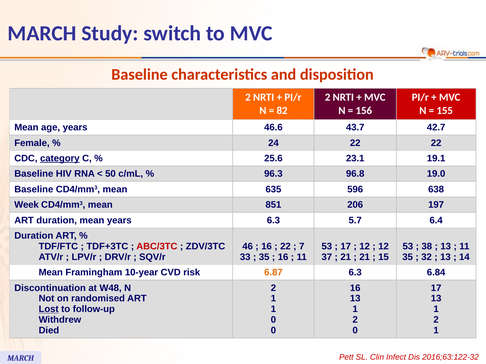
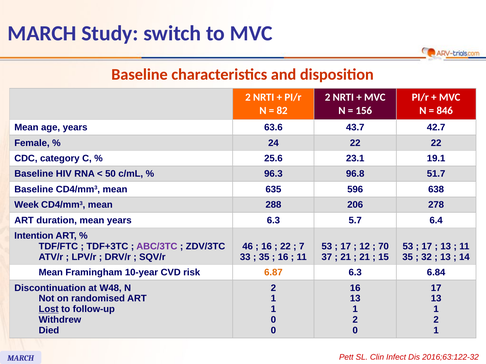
155: 155 -> 846 (445, 111)
46.6: 46.6 -> 63.6 (273, 128)
category underline: present -> none (60, 159)
19.0: 19.0 -> 51.7 (436, 174)
851: 851 -> 288 (273, 205)
197: 197 -> 278 (436, 205)
Duration: Duration -> Intention (34, 236)
ABC/3TC colour: red -> purple (157, 247)
12: 12 -> 70 (384, 247)
38: 38 -> 17 (427, 247)
